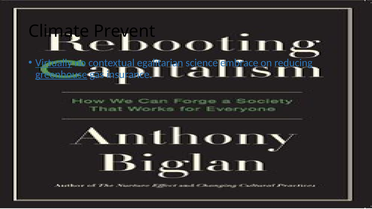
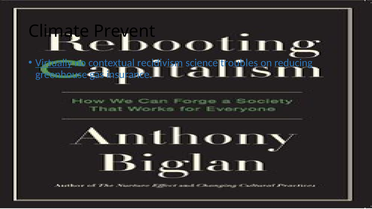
egalitarian: egalitarian -> recidivism (160, 63)
embrace: embrace -> troubles (239, 63)
greenhouse underline: present -> none (61, 75)
